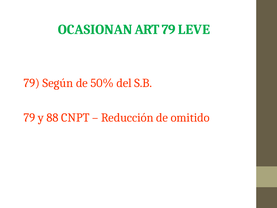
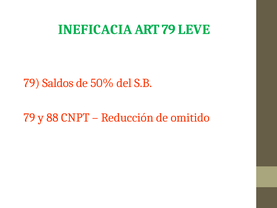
OCASIONAN: OCASIONAN -> INEFICACIA (95, 29)
Según: Según -> Saldos (58, 83)
